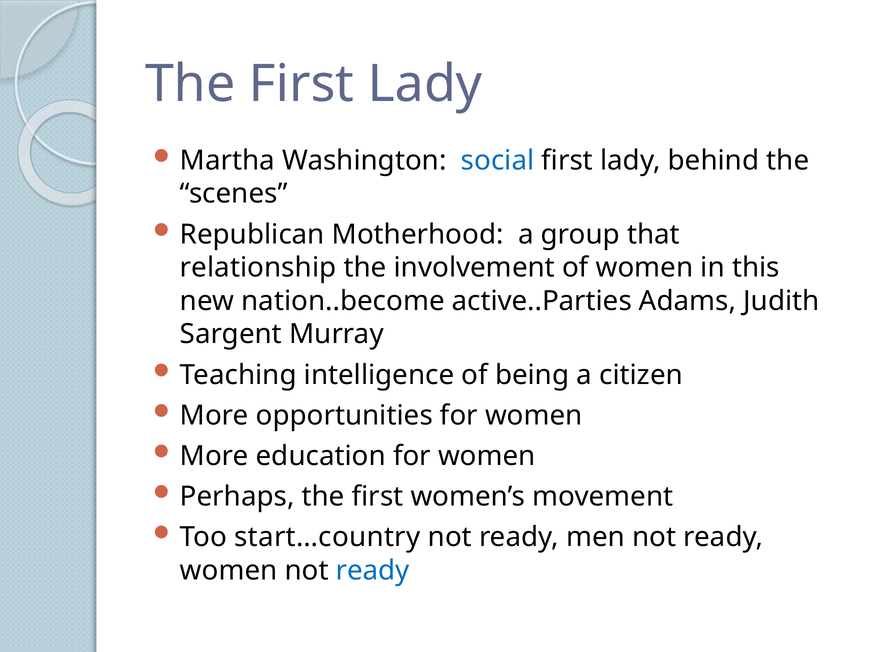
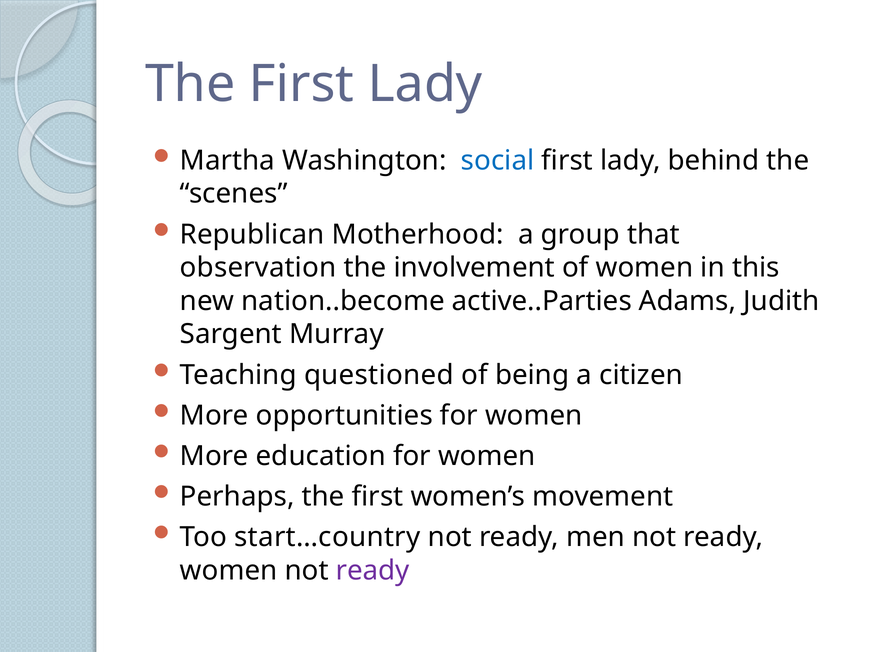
relationship: relationship -> observation (258, 268)
intelligence: intelligence -> questioned (379, 375)
ready colour: blue -> purple (373, 571)
